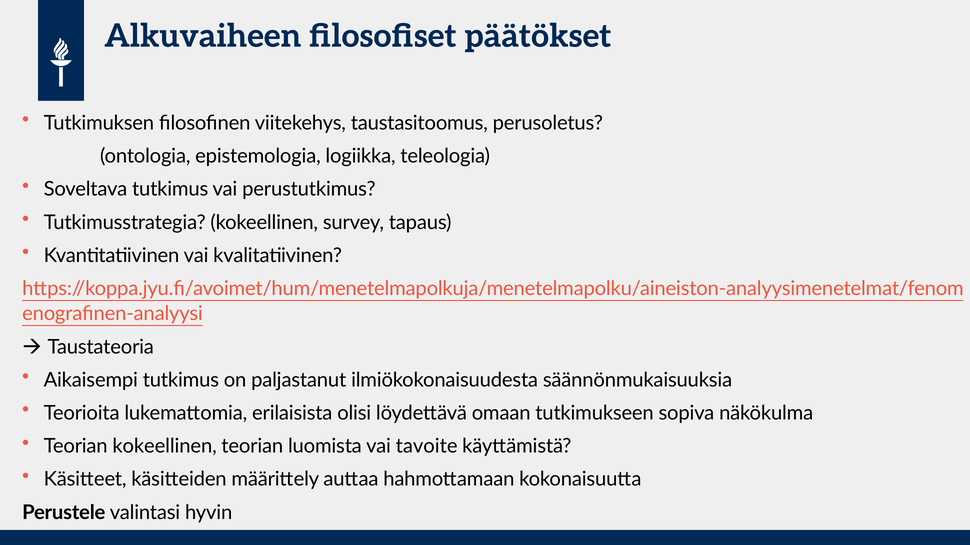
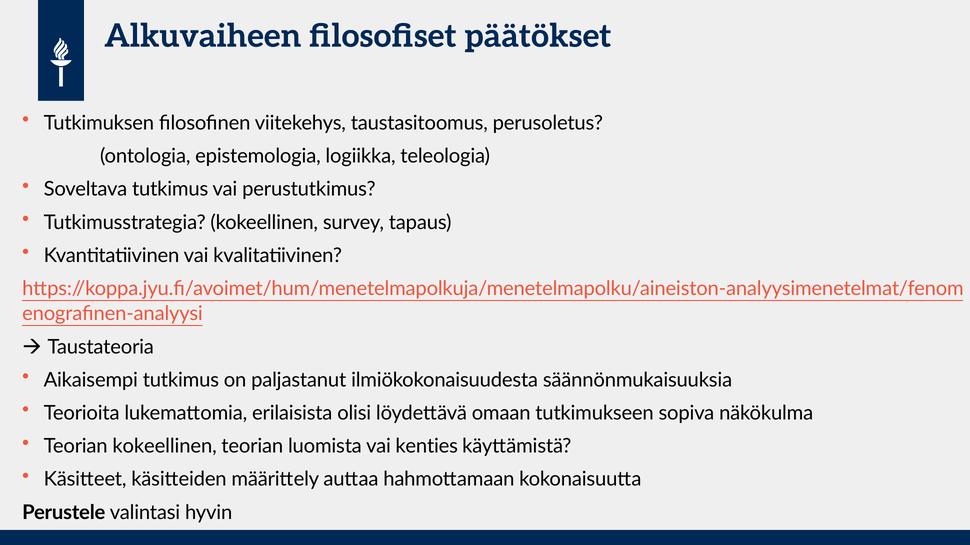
tavoite: tavoite -> kenties (427, 447)
